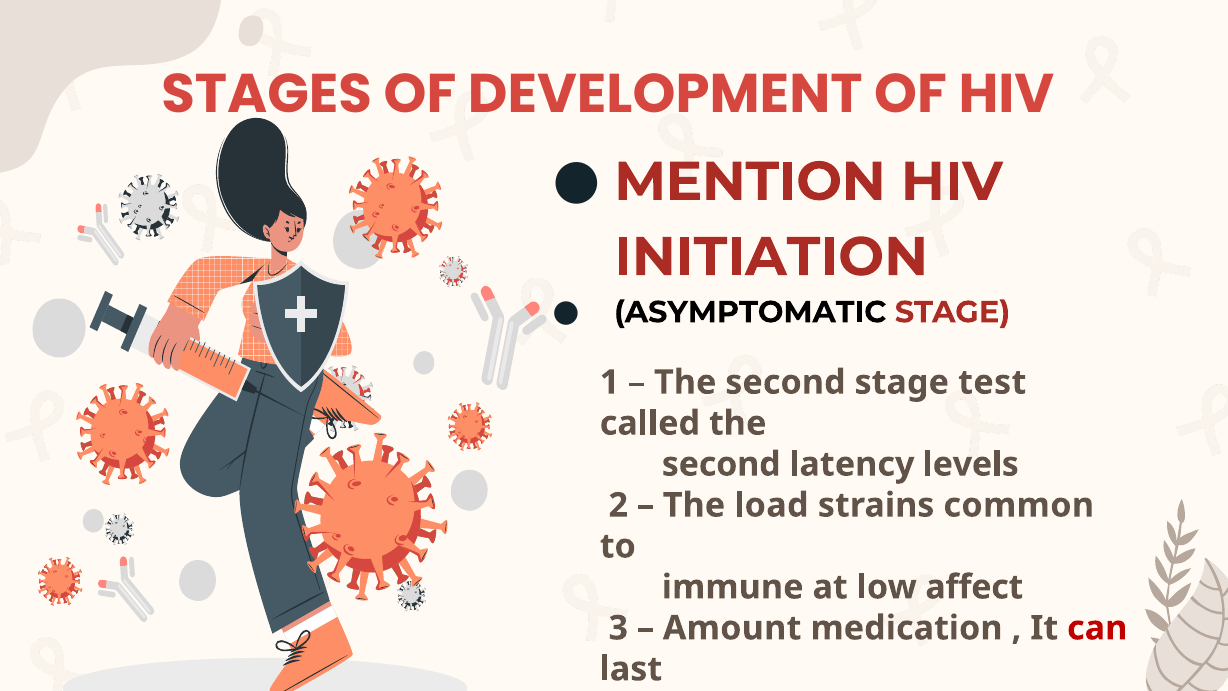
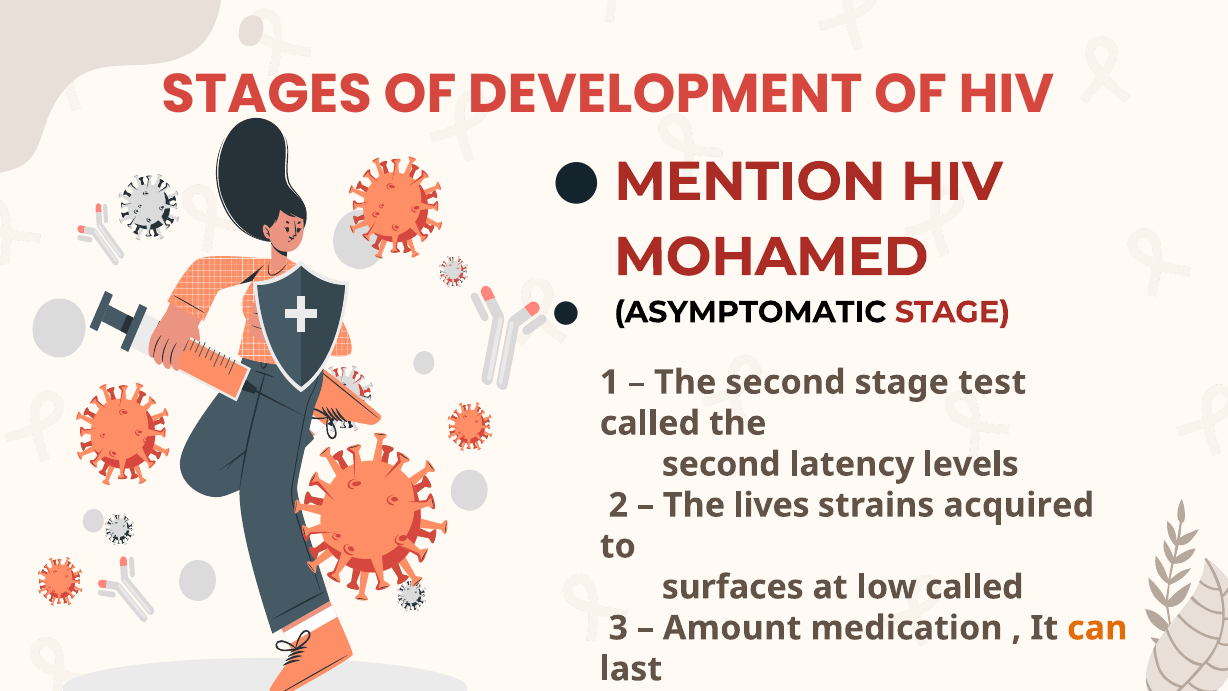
INITIATION: INITIATION -> MOHAMED (771, 257)
load: load -> lives (772, 505)
common: common -> acquired (1019, 505)
immune: immune -> surfaces (733, 587)
low affect: affect -> called (974, 587)
can colour: red -> orange (1097, 628)
